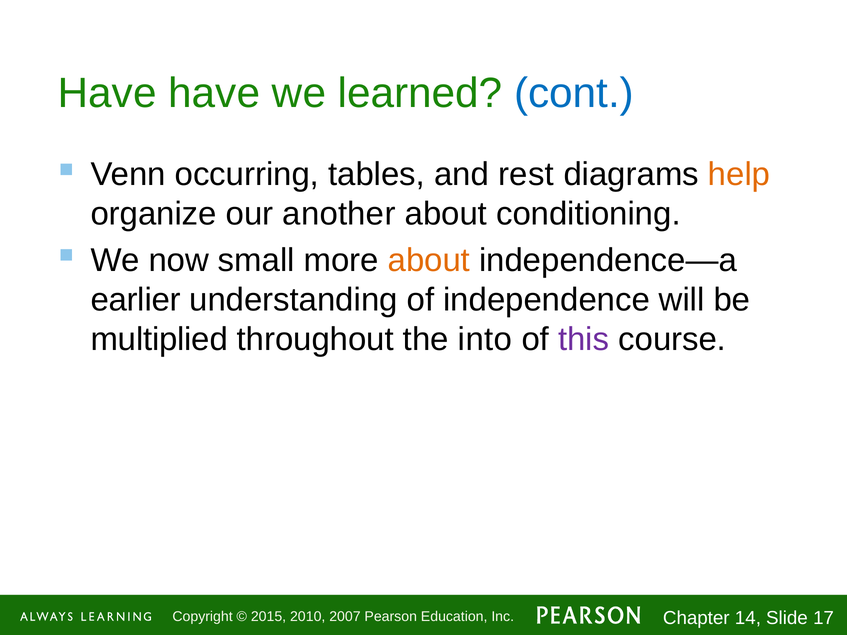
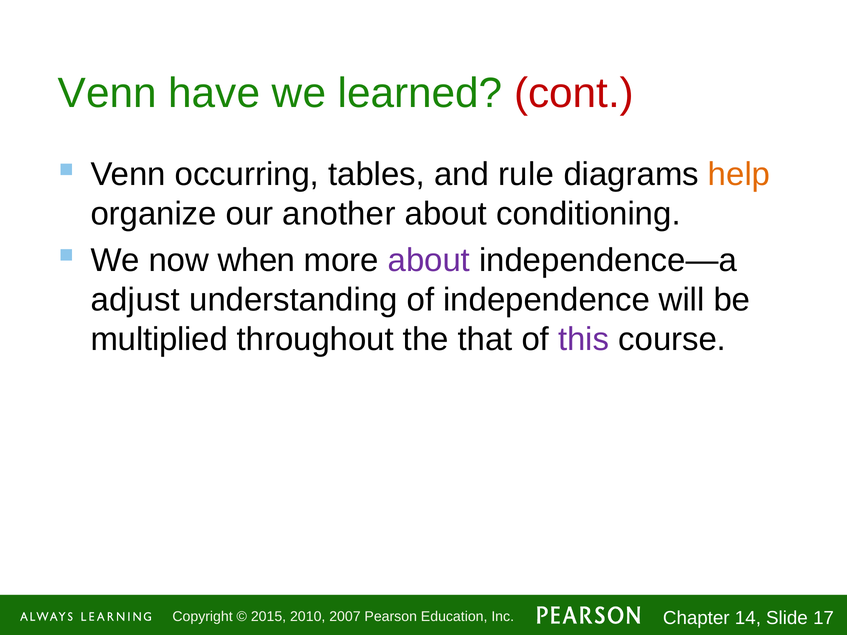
Have: Have -> Venn (107, 93)
cont colour: blue -> red (574, 93)
rest: rest -> rule (526, 175)
small: small -> when (256, 260)
about colour: orange -> purple (429, 260)
earlier: earlier -> adjust (135, 300)
into: into -> that (485, 339)
